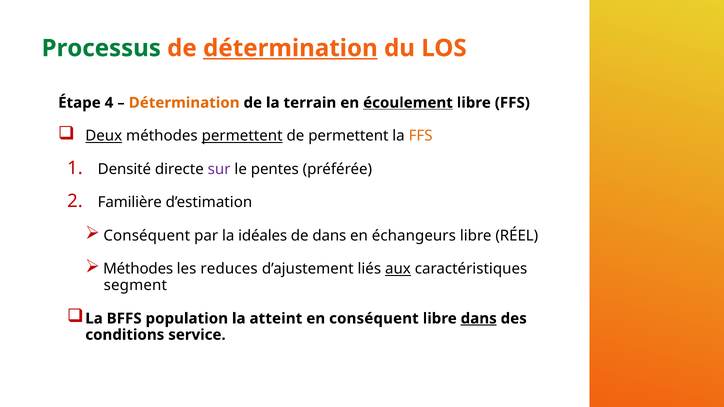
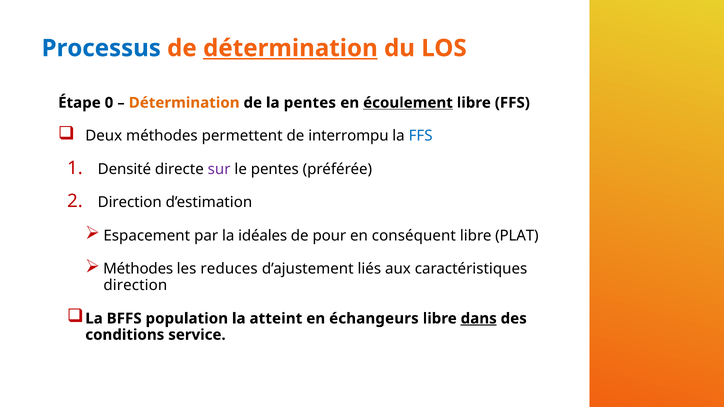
Processus colour: green -> blue (101, 48)
4: 4 -> 0 (109, 103)
la terrain: terrain -> pentes (310, 103)
Deux underline: present -> none (104, 136)
permettent underline: present -> none (242, 136)
de permettent: permettent -> interrompu (348, 136)
FFS colour: orange -> blue (421, 136)
2 Familière: Familière -> Direction (130, 203)
Conséquent: Conséquent -> Espacement (147, 236)
de dans: dans -> pour (329, 236)
échangeurs: échangeurs -> conséquent (414, 236)
RÉEL: RÉEL -> PLAT (517, 236)
aux underline: present -> none (398, 269)
segment: segment -> direction (135, 285)
en conséquent: conséquent -> échangeurs (374, 319)
